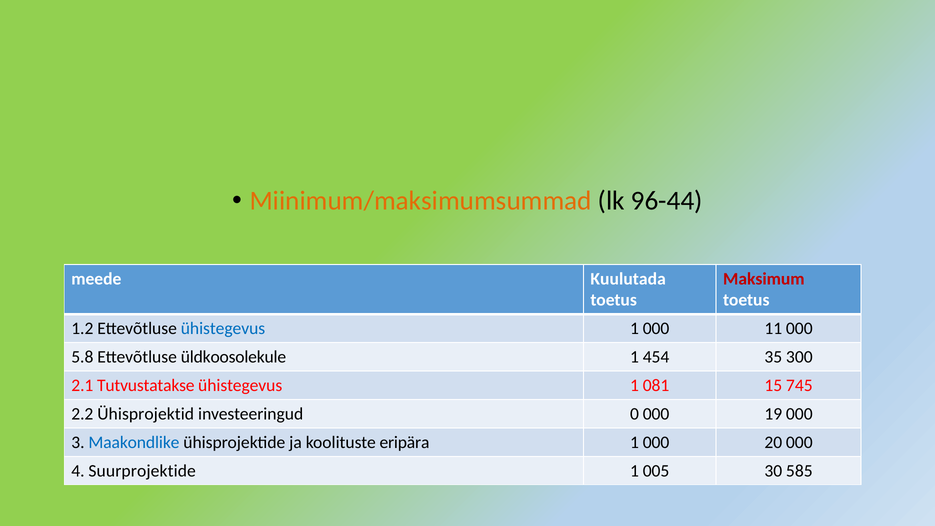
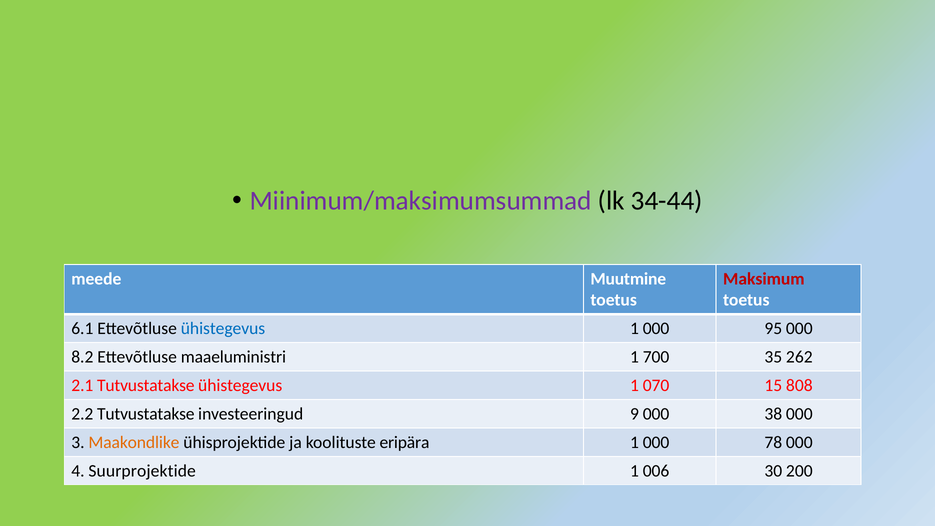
Miinimum/maksimumsummad colour: orange -> purple (421, 201)
96-44: 96-44 -> 34-44 (667, 201)
Kuulutada: Kuulutada -> Muutmine (628, 279)
1.2: 1.2 -> 6.1 (82, 329)
11: 11 -> 95 (773, 329)
5.8: 5.8 -> 8.2 (82, 357)
üldkoosolekule: üldkoosolekule -> maaeluministri (233, 357)
454: 454 -> 700 (656, 357)
300: 300 -> 262 (799, 357)
081: 081 -> 070 (656, 385)
745: 745 -> 808 (799, 385)
2.2 Ühisprojektid: Ühisprojektid -> Tutvustatakse (146, 414)
0: 0 -> 9 (634, 414)
19: 19 -> 38 (773, 414)
Maakondlike colour: blue -> orange (134, 442)
20: 20 -> 78 (773, 442)
005: 005 -> 006 (656, 471)
585: 585 -> 200 (799, 471)
